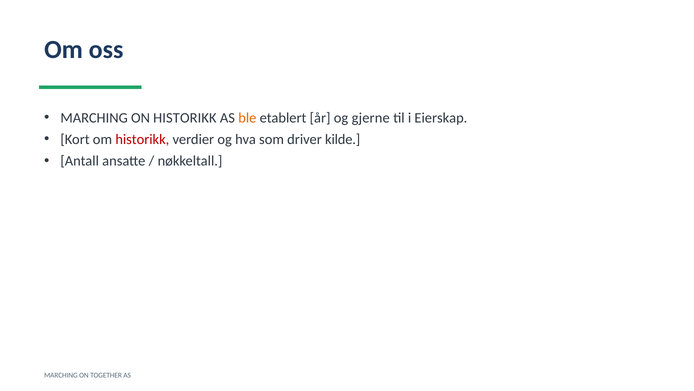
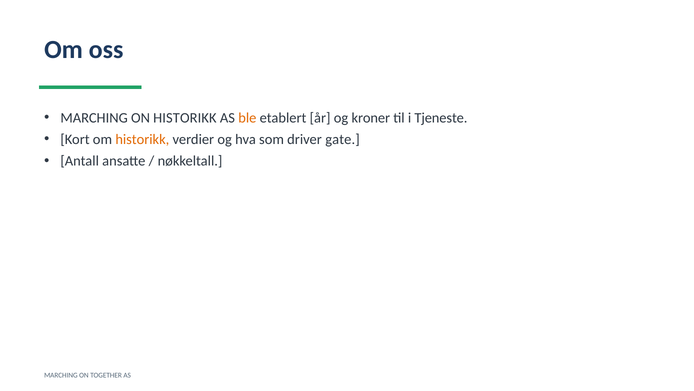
gjerne: gjerne -> kroner (371, 118)
Eierskap: Eierskap -> Tjeneste (441, 118)
historikk colour: red -> orange (142, 139)
kilde: kilde -> gate (343, 139)
